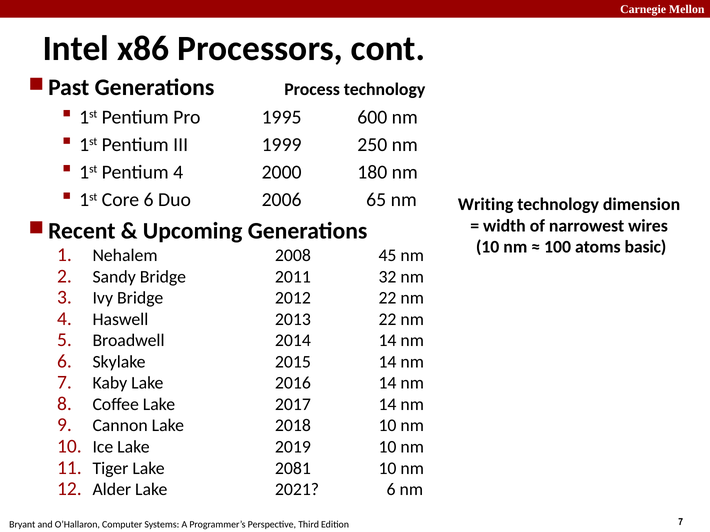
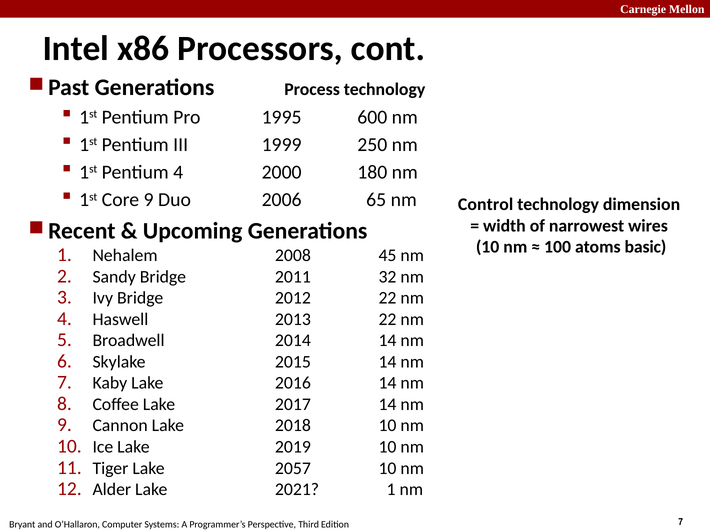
Core 6: 6 -> 9 (149, 200)
Writing: Writing -> Control (486, 205)
2081: 2081 -> 2057 (293, 469)
2021 6: 6 -> 1 (391, 490)
